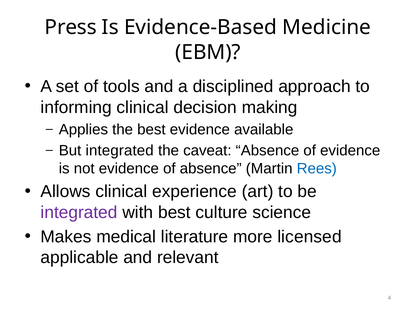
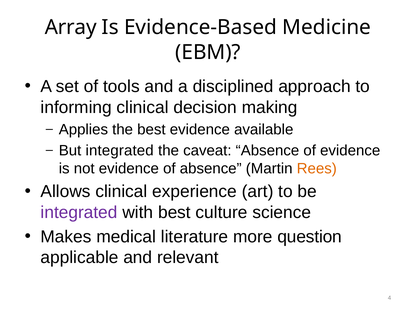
Press: Press -> Array (71, 27)
Rees colour: blue -> orange (317, 169)
licensed: licensed -> question (310, 237)
